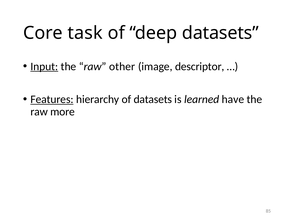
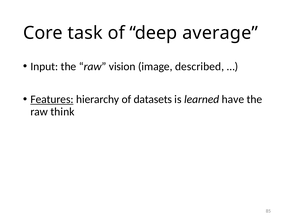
deep datasets: datasets -> average (220, 33)
Input underline: present -> none (44, 66)
other: other -> vision (122, 66)
descriptor: descriptor -> described (200, 66)
more: more -> think (63, 111)
